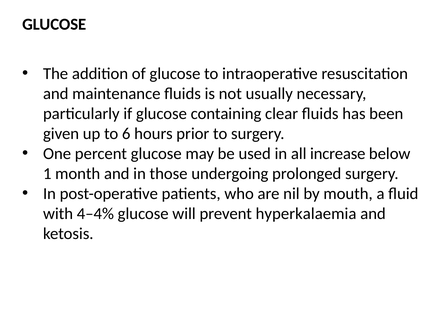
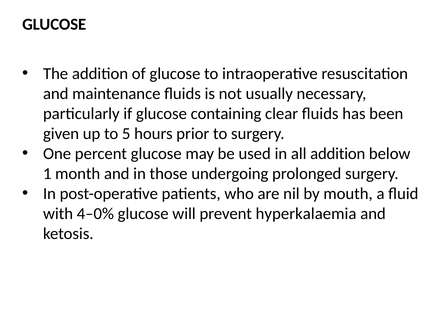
6: 6 -> 5 (126, 134)
all increase: increase -> addition (338, 154)
4–4%: 4–4% -> 4–0% (95, 214)
